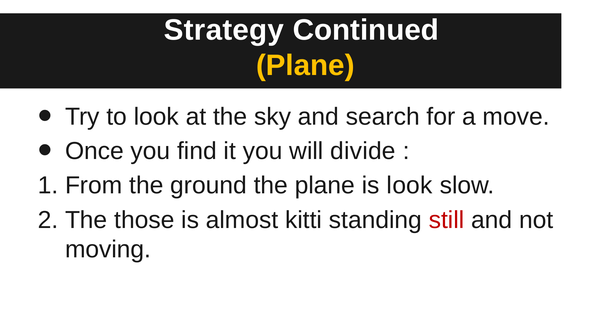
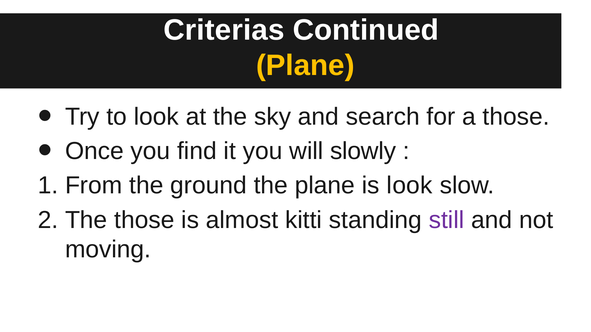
Strategy: Strategy -> Criterias (224, 30)
a move: move -> those (516, 117)
divide: divide -> slowly (363, 151)
still colour: red -> purple (447, 220)
